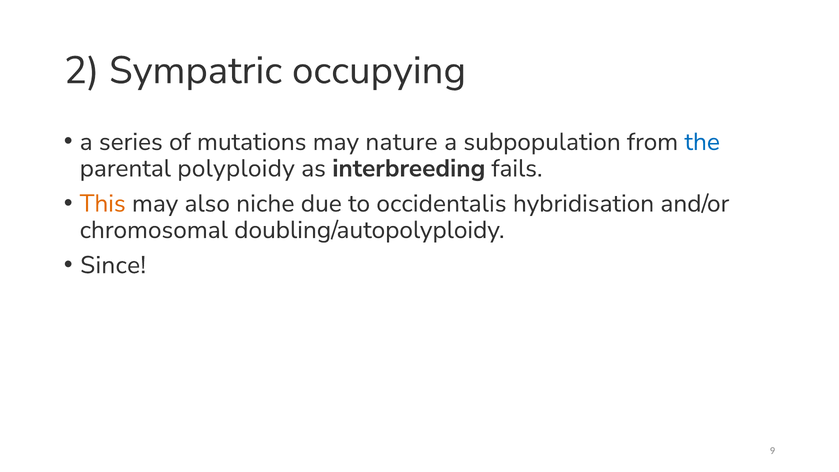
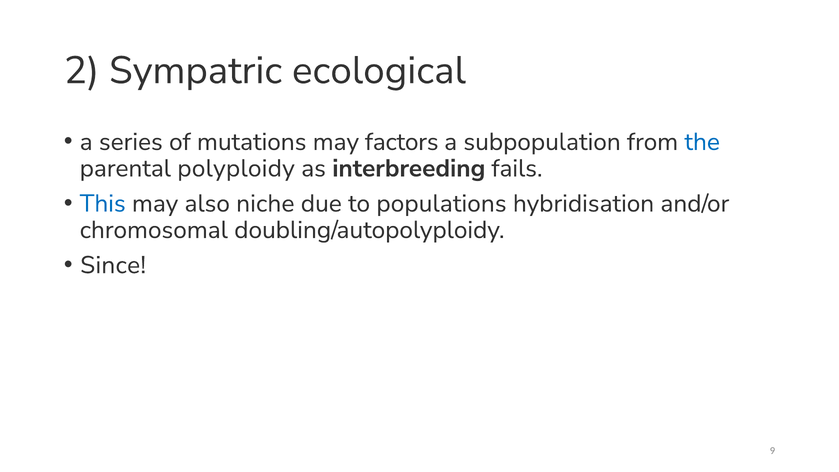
occupying: occupying -> ecological (379, 70)
nature: nature -> factors (402, 142)
This colour: orange -> blue (103, 203)
occidentalis: occidentalis -> populations (441, 203)
